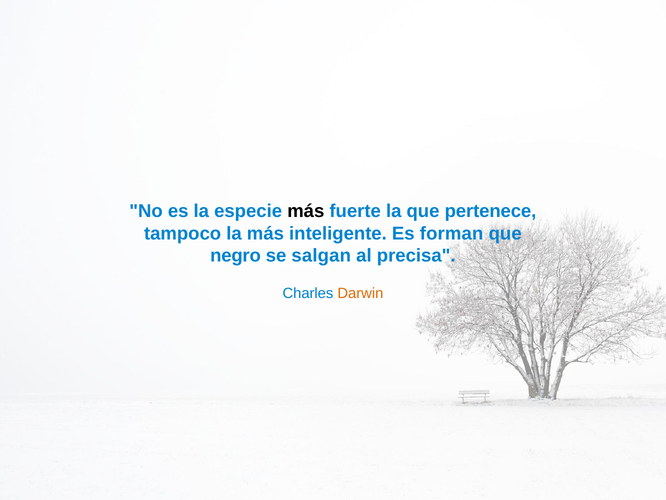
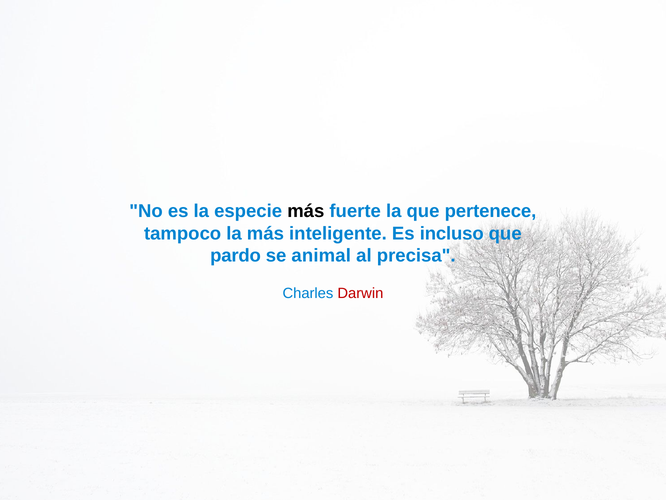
forman: forman -> incluso (452, 233)
negro: negro -> pardo (235, 256)
salgan: salgan -> animal (321, 256)
Darwin colour: orange -> red (360, 293)
